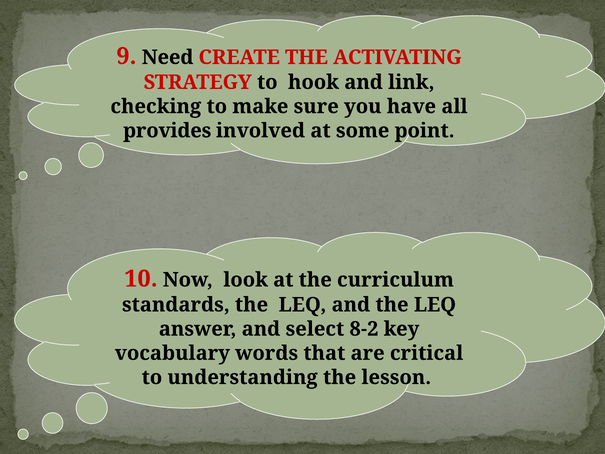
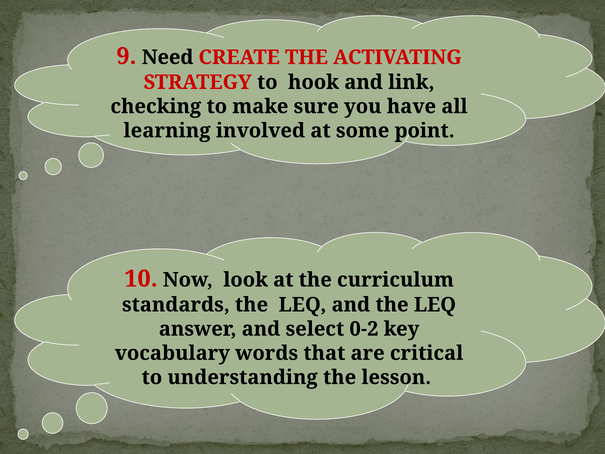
provides: provides -> learning (167, 131)
8-2: 8-2 -> 0-2 (364, 329)
